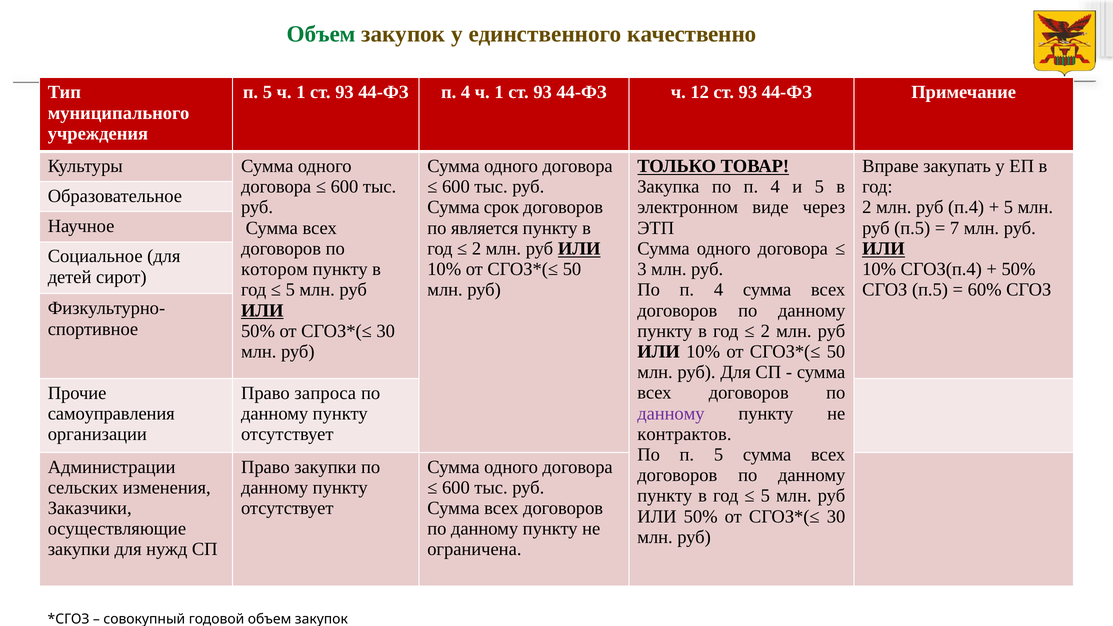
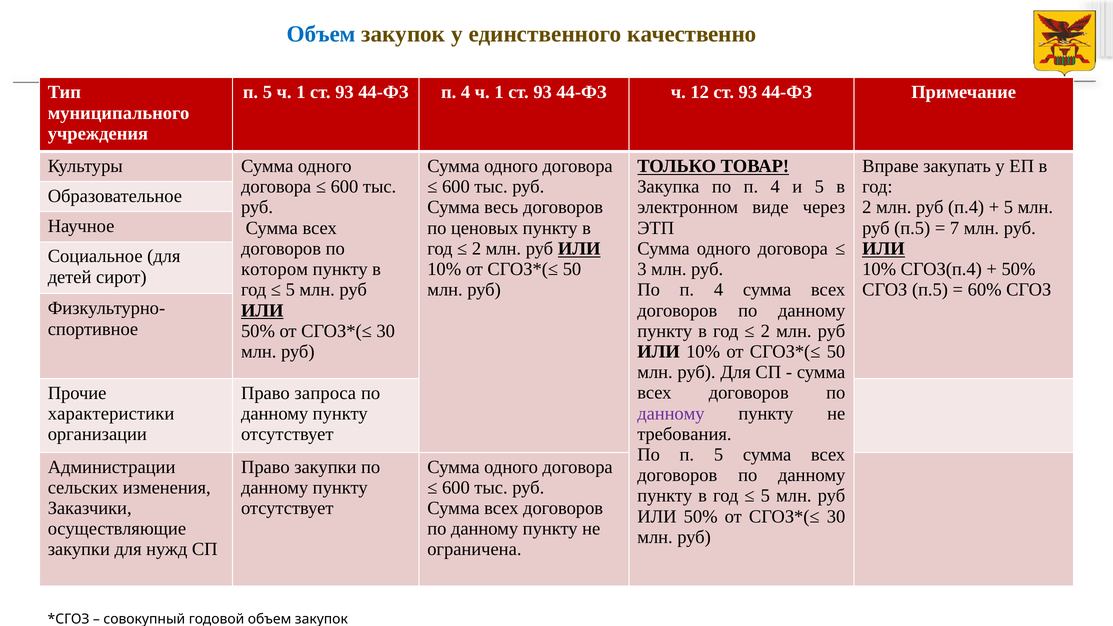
Объем colour: green -> blue (321, 34)
срок: срок -> весь (501, 207)
является: является -> ценовых (485, 228)
самоуправления: самоуправления -> характеристики (111, 414)
контрактов: контрактов -> требования (684, 434)
